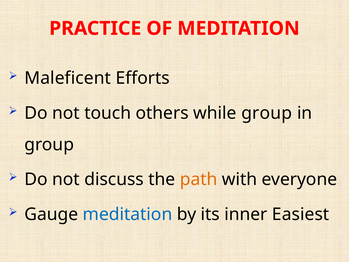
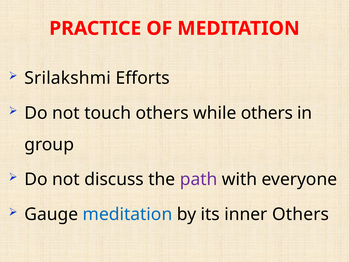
Maleficent: Maleficent -> Srilakshmi (68, 78)
while group: group -> others (267, 113)
path colour: orange -> purple (199, 179)
inner Easiest: Easiest -> Others (301, 214)
